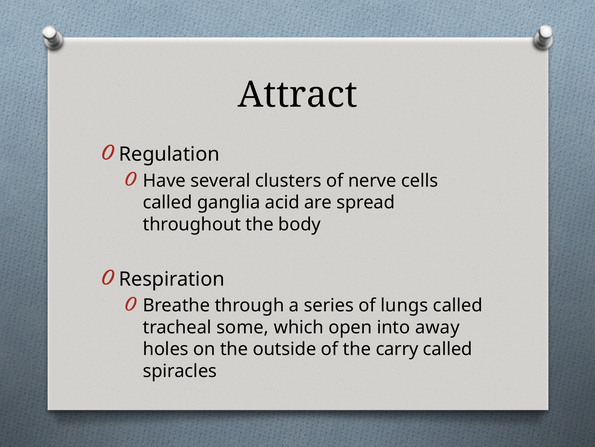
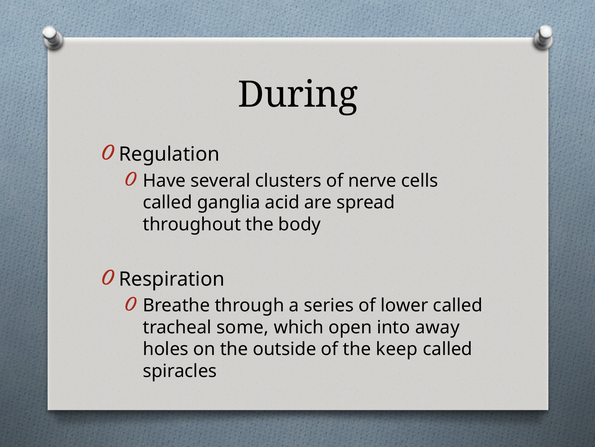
Attract: Attract -> During (298, 95)
lungs: lungs -> lower (404, 305)
carry: carry -> keep (397, 349)
